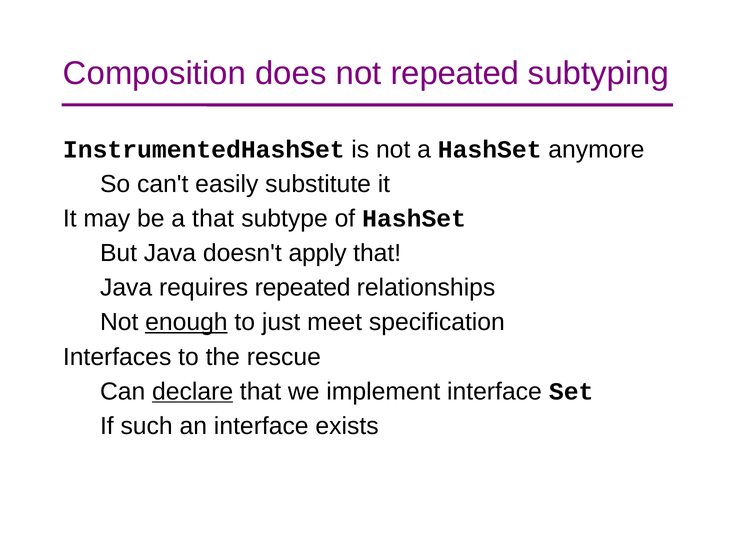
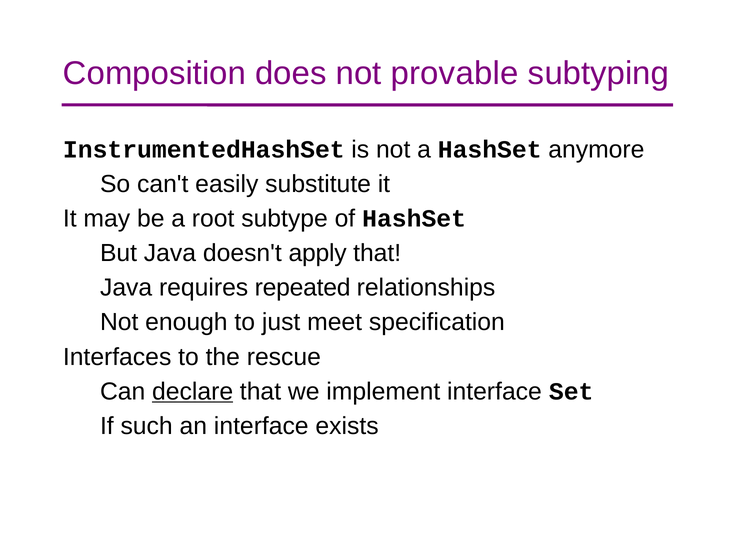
not repeated: repeated -> provable (455, 73)
a that: that -> root (213, 219)
enough underline: present -> none (186, 323)
